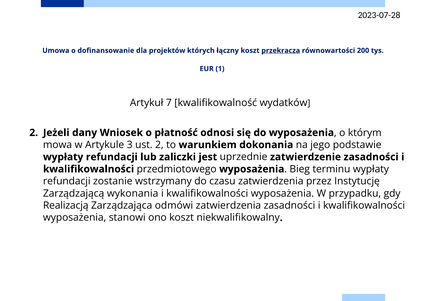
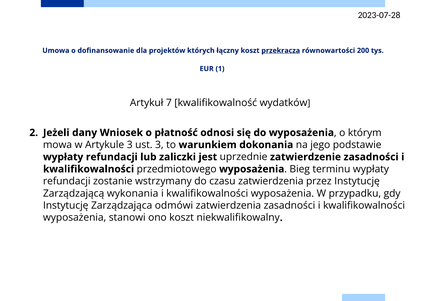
ust 2: 2 -> 3 (159, 145)
Realizacją: Realizacją -> Instytucję (66, 206)
